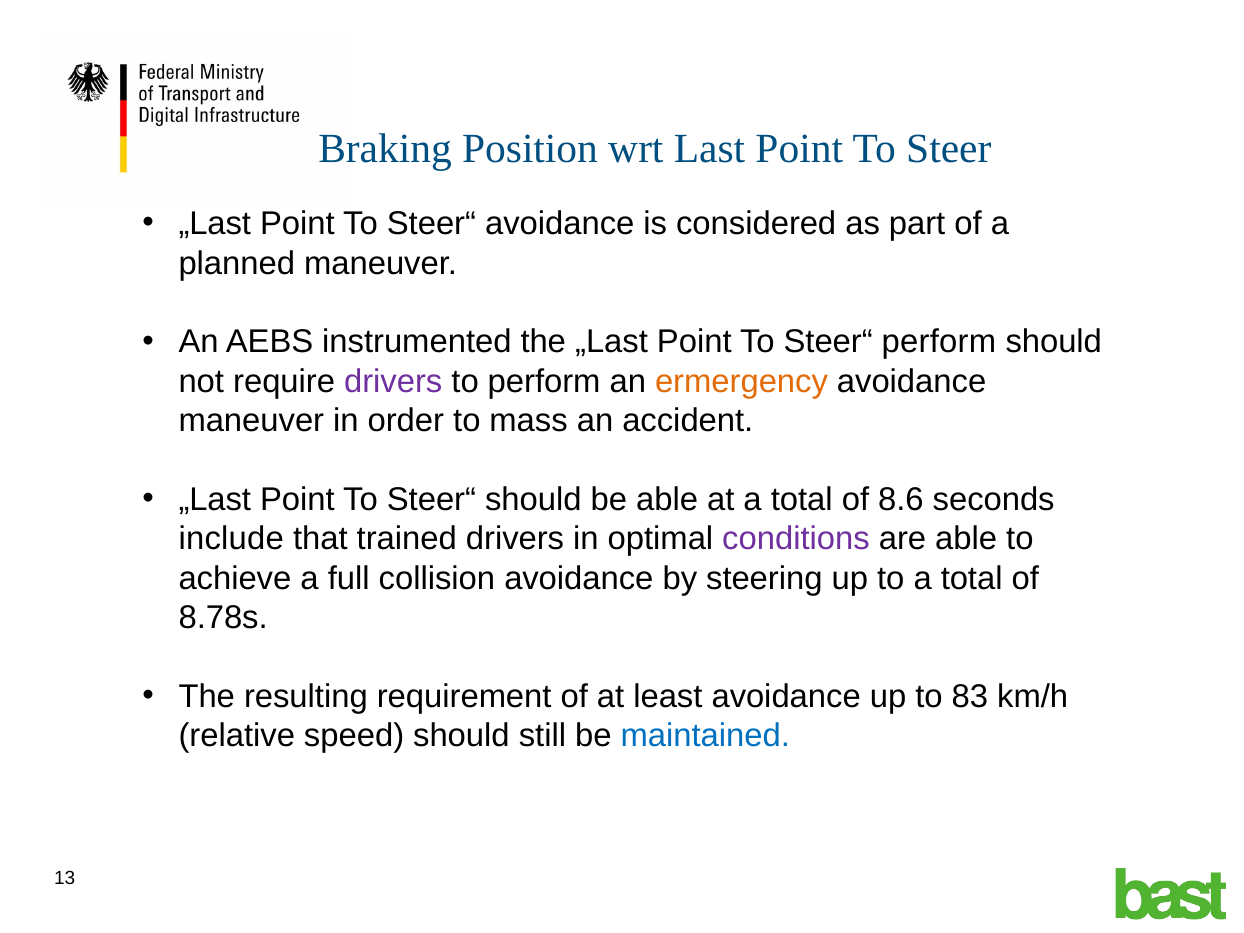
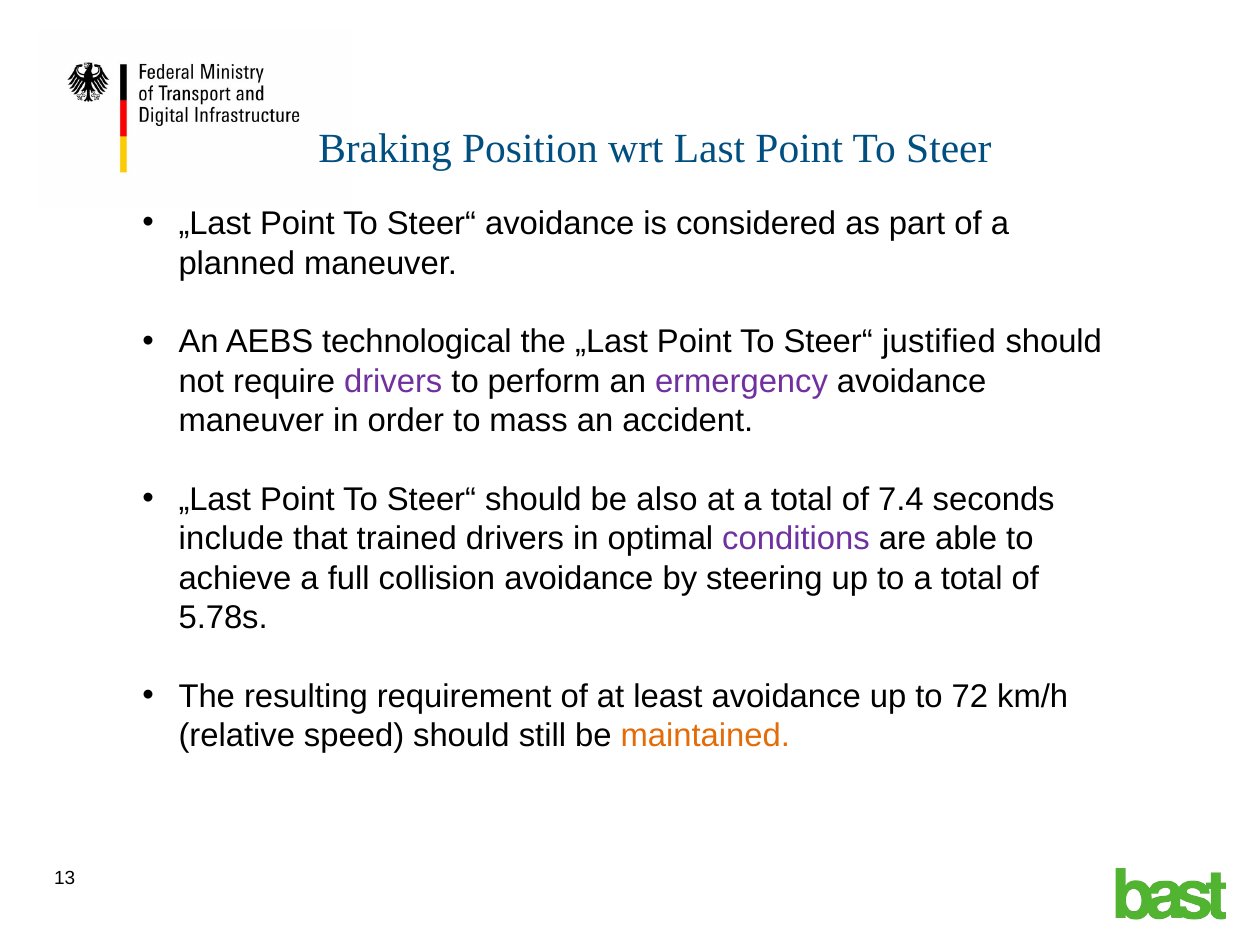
instrumented: instrumented -> technological (417, 342)
Steer“ perform: perform -> justified (939, 342)
ermergency colour: orange -> purple (742, 381)
be able: able -> also (667, 500)
8.6: 8.6 -> 7.4 (901, 500)
8.78s: 8.78s -> 5.78s (223, 618)
83: 83 -> 72 (970, 696)
maintained colour: blue -> orange (705, 736)
